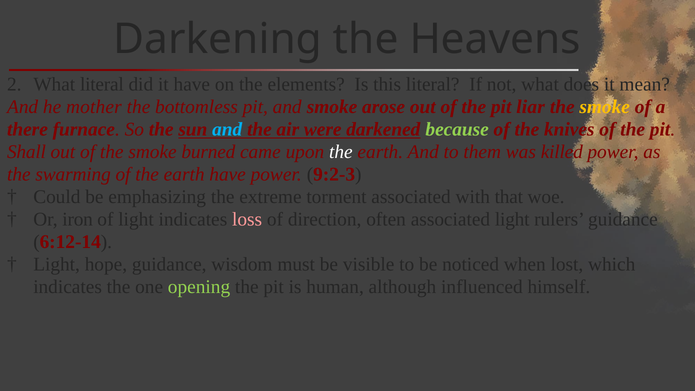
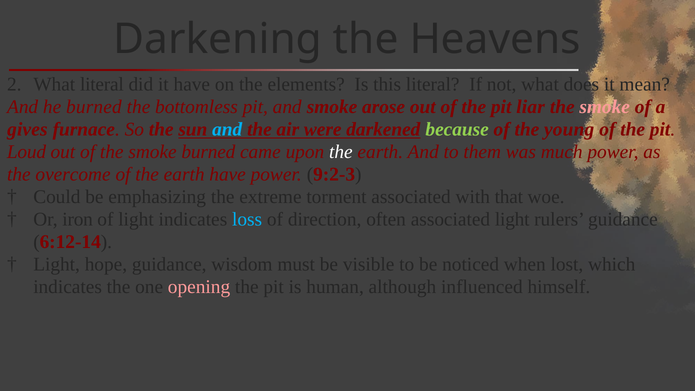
he mother: mother -> burned (94, 107)
smoke colour: yellow -> pink (605, 107)
there: there -> gives (27, 130)
knives: knives -> young (569, 130)
Shall: Shall -> Loud (26, 152)
killed: killed -> much (562, 152)
swarming: swarming -> overcome (73, 175)
loss colour: pink -> light blue (247, 220)
opening colour: light green -> pink (199, 287)
